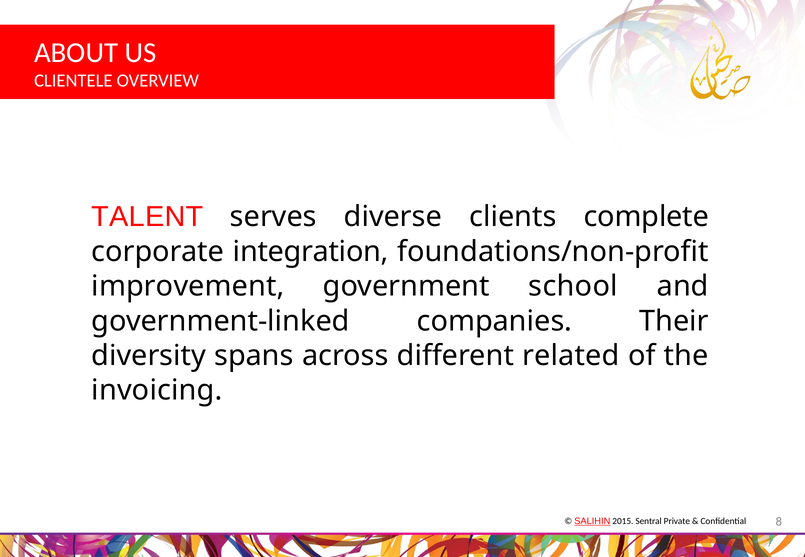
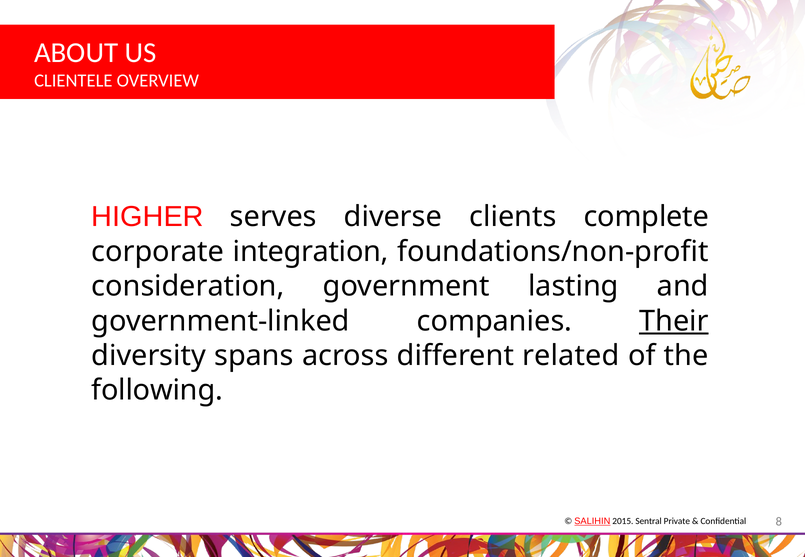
TALENT: TALENT -> HIGHER (148, 217)
improvement: improvement -> consideration (188, 286)
school: school -> lasting (573, 286)
Their underline: none -> present (674, 321)
invoicing: invoicing -> following (157, 391)
